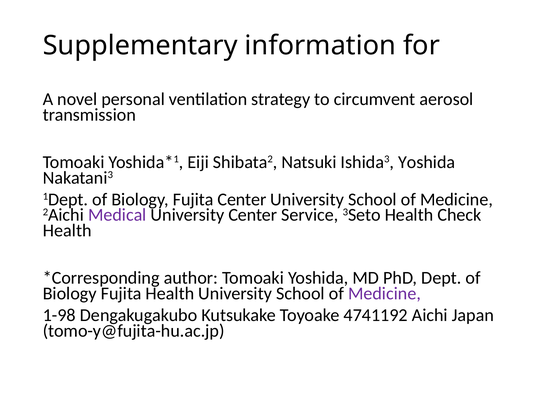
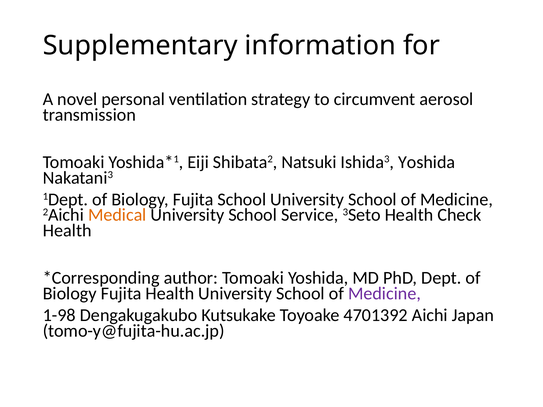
Fujita Center: Center -> School (242, 199)
Medical colour: purple -> orange (117, 215)
Center: Center -> School (253, 215)
4741192: 4741192 -> 4701392 (376, 315)
